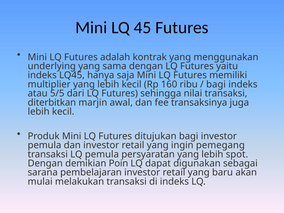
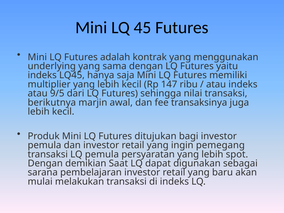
160: 160 -> 147 (169, 84)
bagi: bagi -> atau (216, 84)
5/5: 5/5 -> 9/5 (57, 93)
diterbitkan: diterbitkan -> berikutnya (52, 103)
Poin: Poin -> Saat (118, 163)
